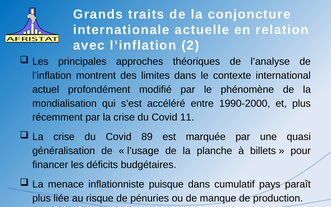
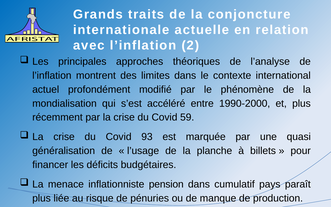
11: 11 -> 59 (187, 117)
89: 89 -> 93 (147, 137)
puisque: puisque -> pension (166, 184)
